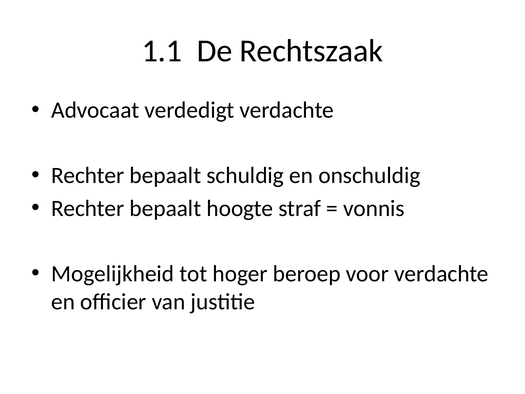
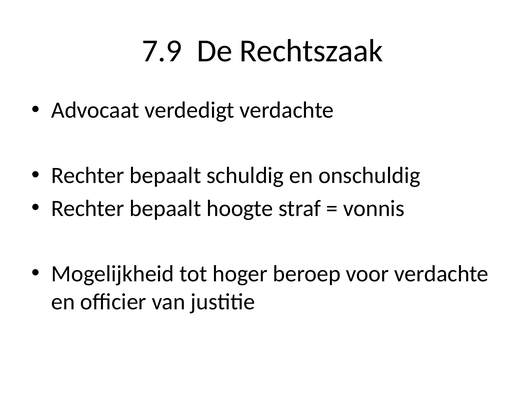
1.1: 1.1 -> 7.9 (162, 51)
